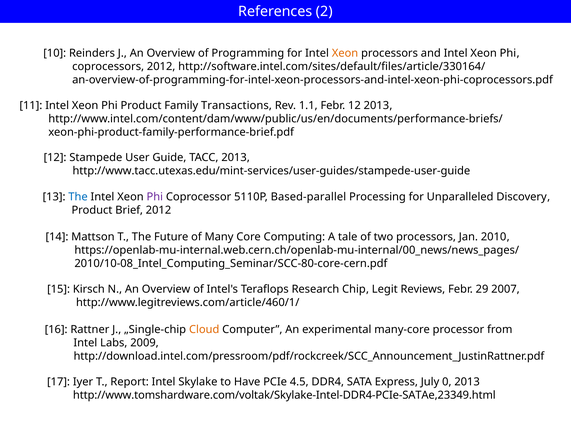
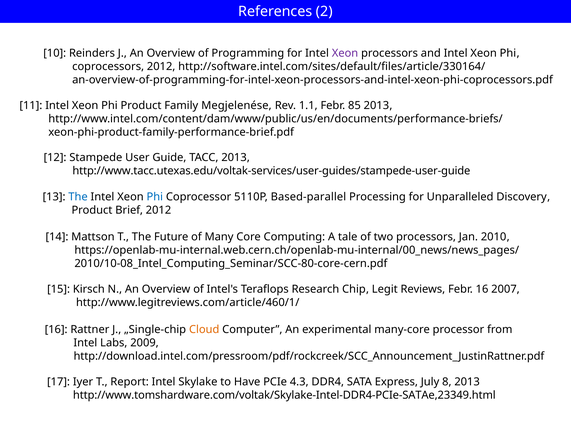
Xeon colour: orange -> purple (345, 53)
Transactions: Transactions -> Megjelenése (236, 106)
Febr 12: 12 -> 85 (354, 106)
http://www.tacc.utexas.edu/mint-services/user-guides/stampede-user-guide: http://www.tacc.utexas.edu/mint-services/user-guides/stampede-user-guide -> http://www.tacc.utexas.edu/voltak-services/user-guides/stampede-user-guide (271, 171)
Phi colour: purple -> blue (155, 197)
Febr 29: 29 -> 16 (482, 289)
4.5: 4.5 -> 4.3 (299, 382)
0: 0 -> 8 (447, 382)
